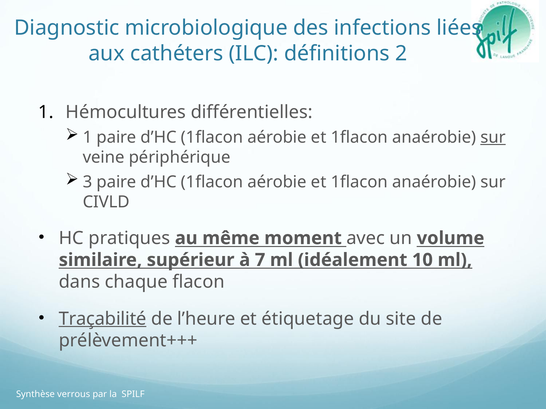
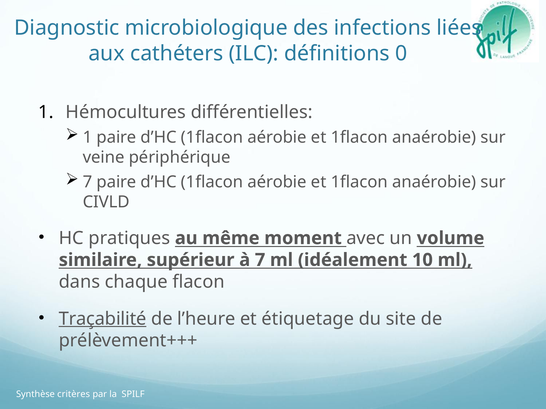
2: 2 -> 0 (401, 53)
sur underline: present -> none (493, 138)
3: 3 -> 7 (87, 182)
verrous: verrous -> critères (74, 395)
